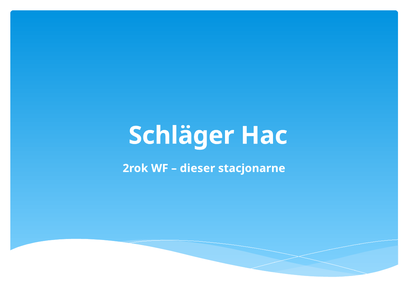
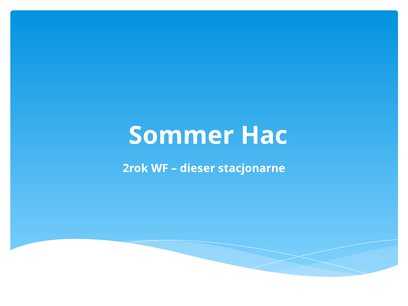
Schläger: Schläger -> Sommer (181, 136)
